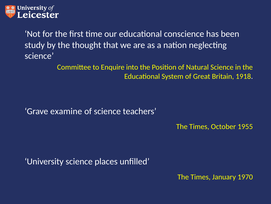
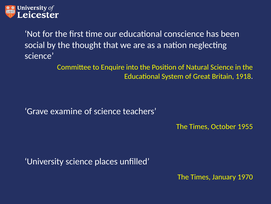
study: study -> social (35, 45)
